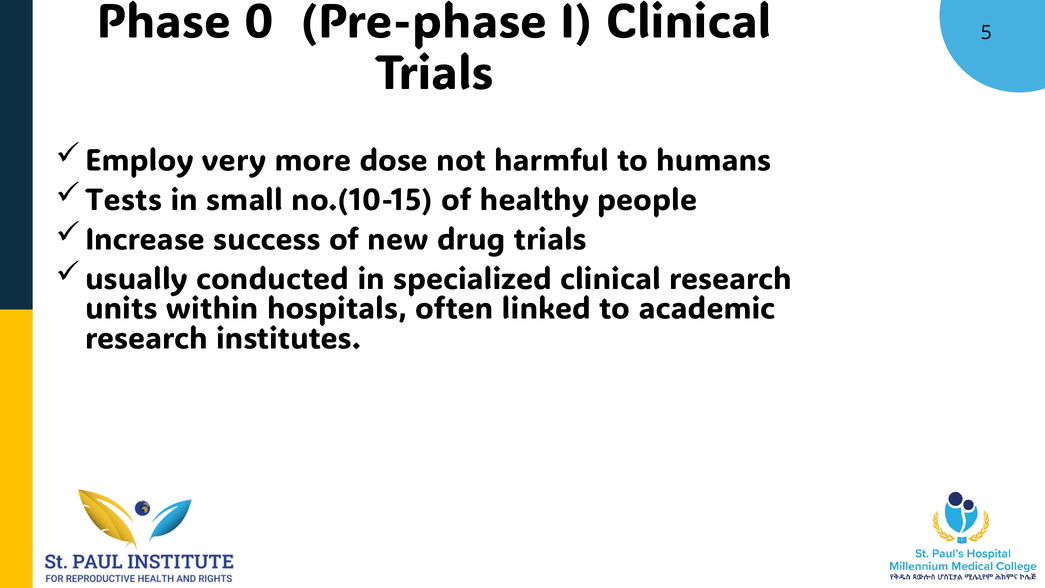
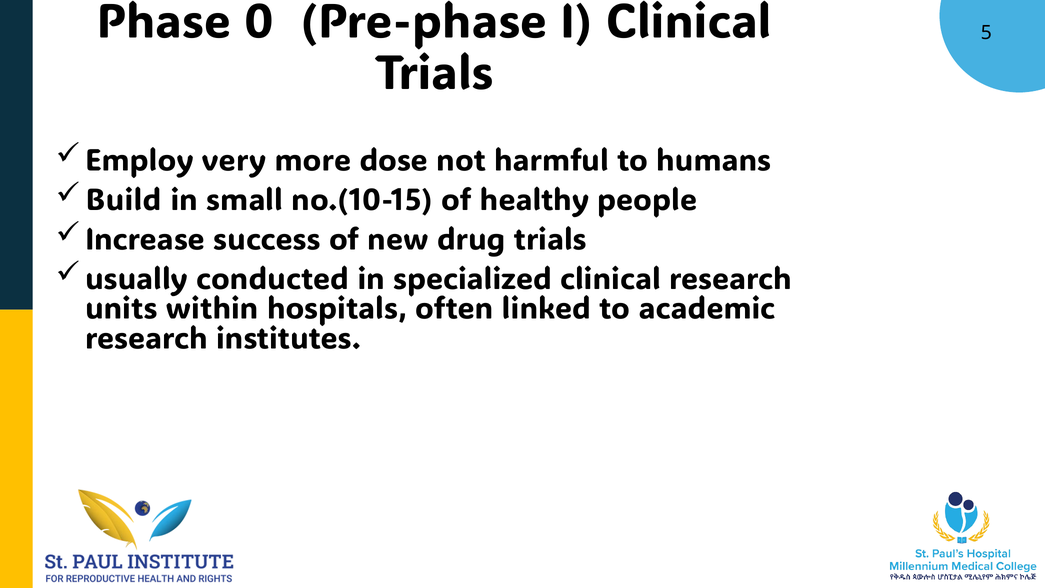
Tests: Tests -> Build (124, 200)
